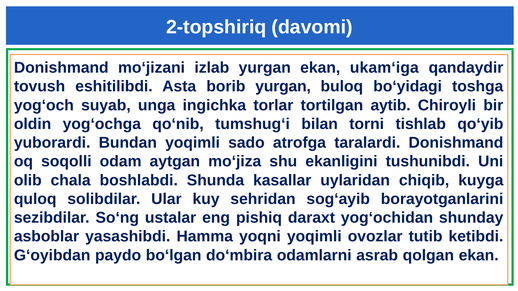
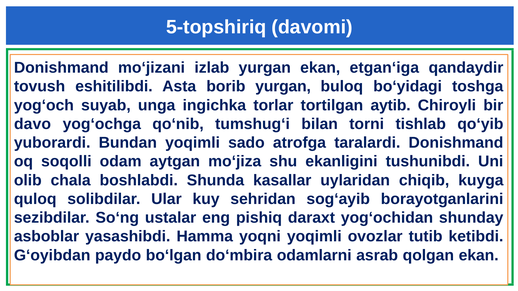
2-topshiriq: 2-topshiriq -> 5-topshiriq (216, 27)
ukam‘iga: ukam‘iga -> etgan‘iga (384, 68)
oldin: oldin -> davo (33, 124)
